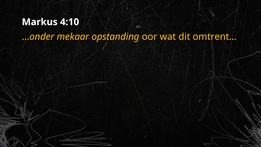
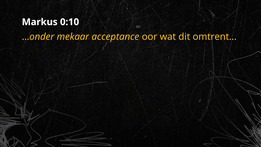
4:10: 4:10 -> 0:10 (70, 22)
opstanding: opstanding -> acceptance (115, 37)
